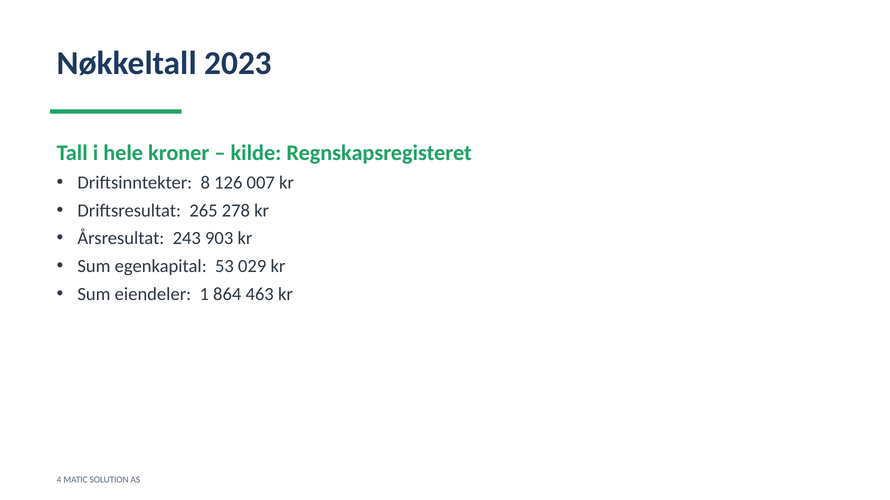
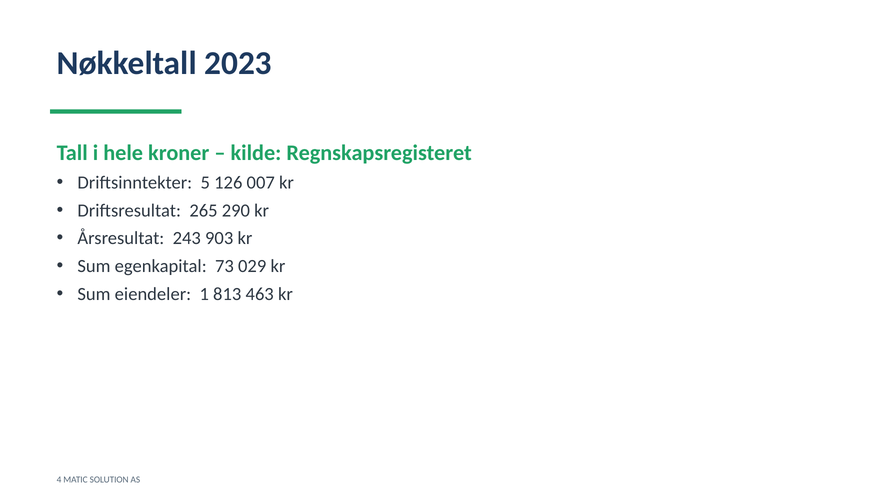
8: 8 -> 5 (205, 183)
278: 278 -> 290 (236, 211)
53: 53 -> 73 (224, 266)
864: 864 -> 813 (227, 294)
